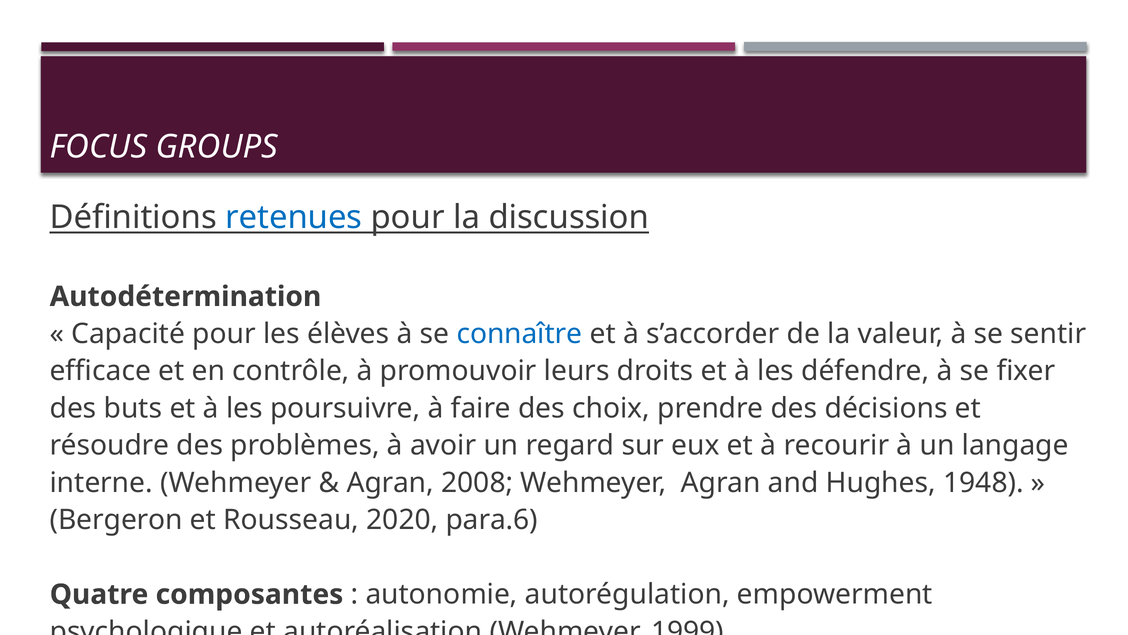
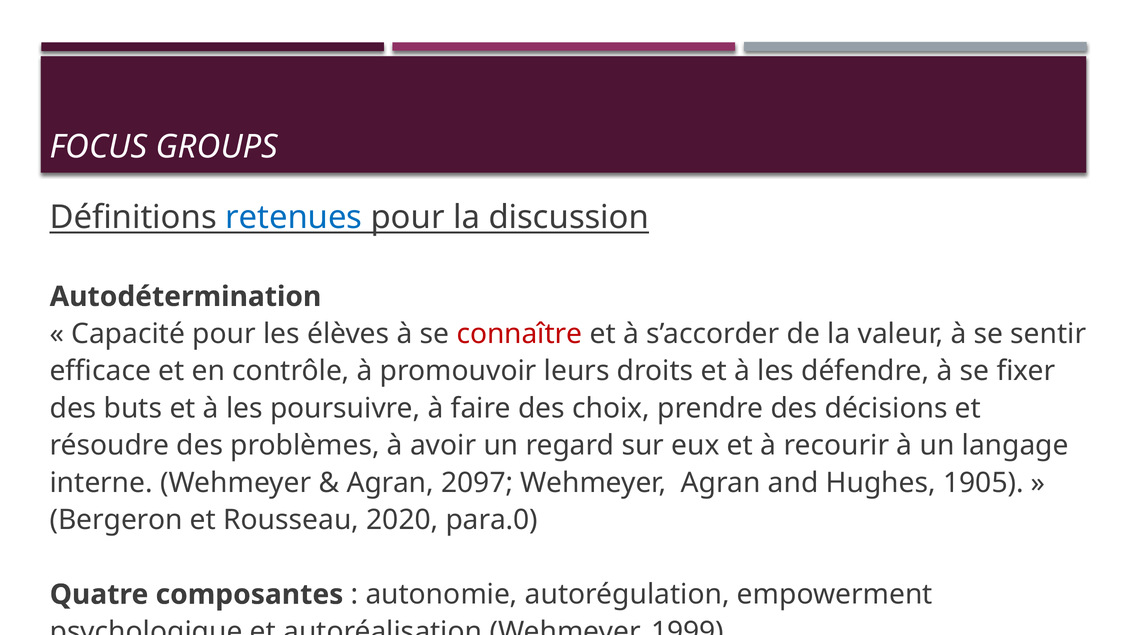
connaître colour: blue -> red (519, 334)
2008: 2008 -> 2097 (477, 482)
1948: 1948 -> 1905 (983, 482)
para.6: para.6 -> para.0 (492, 520)
